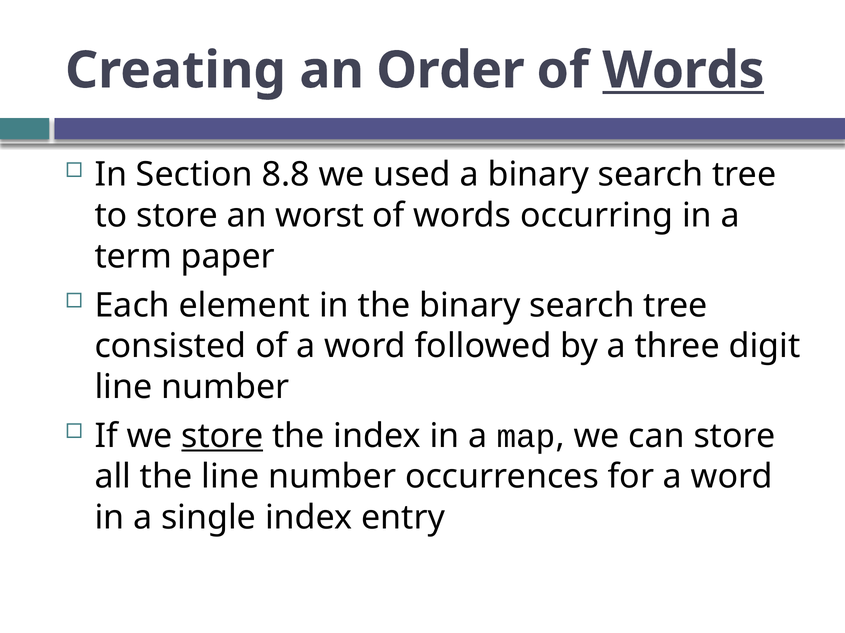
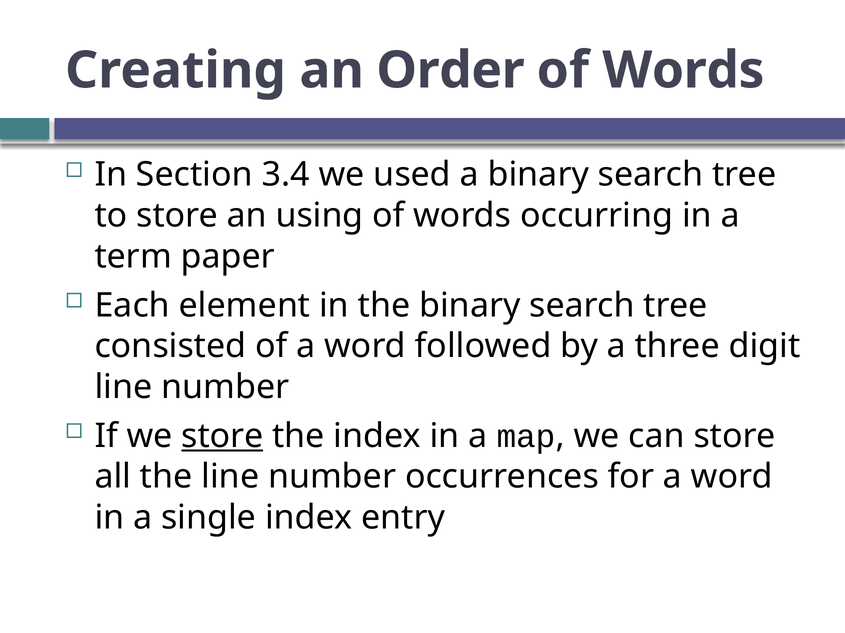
Words underline: present -> none (683, 70)
8.8: 8.8 -> 3.4 (286, 175)
worst: worst -> using (320, 216)
